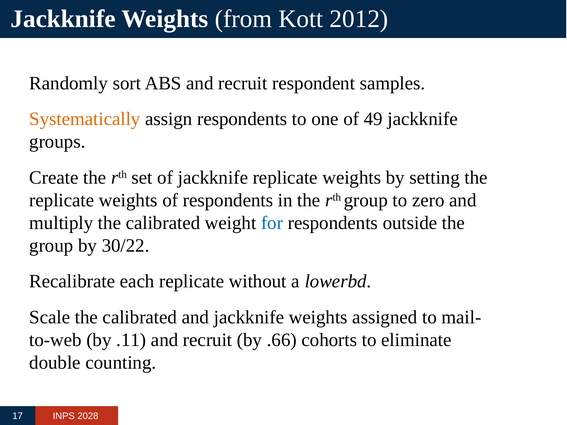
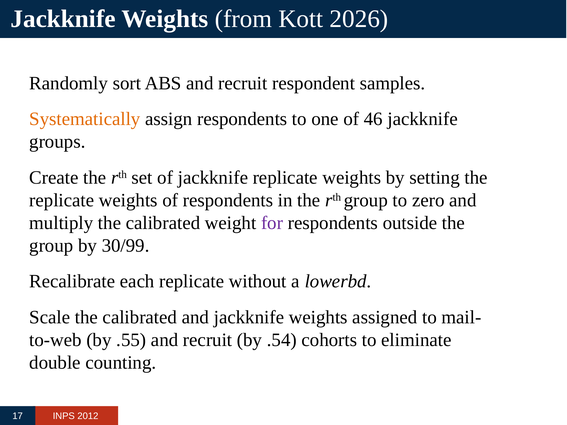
2012: 2012 -> 2026 (359, 19)
49: 49 -> 46 (373, 119)
for colour: blue -> purple (272, 223)
30/22: 30/22 -> 30/99 (126, 246)
.11: .11 -> .55 (131, 340)
.66: .66 -> .54 (282, 340)
2028: 2028 -> 2012 (88, 416)
